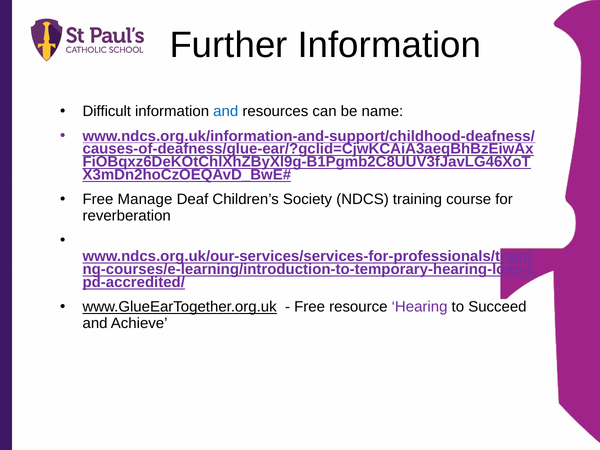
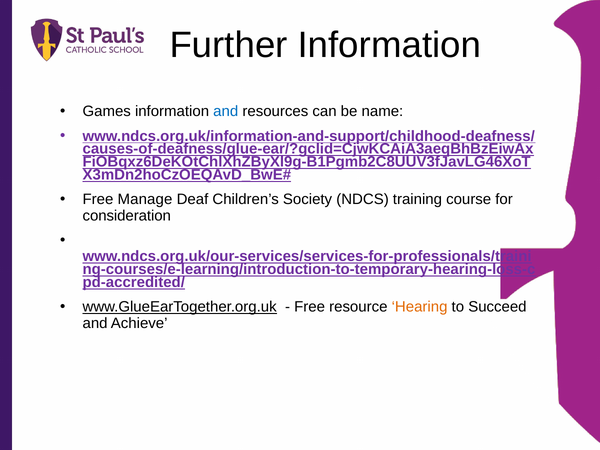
Difficult: Difficult -> Games (107, 112)
reverberation: reverberation -> consideration (127, 216)
Hearing colour: purple -> orange (420, 307)
